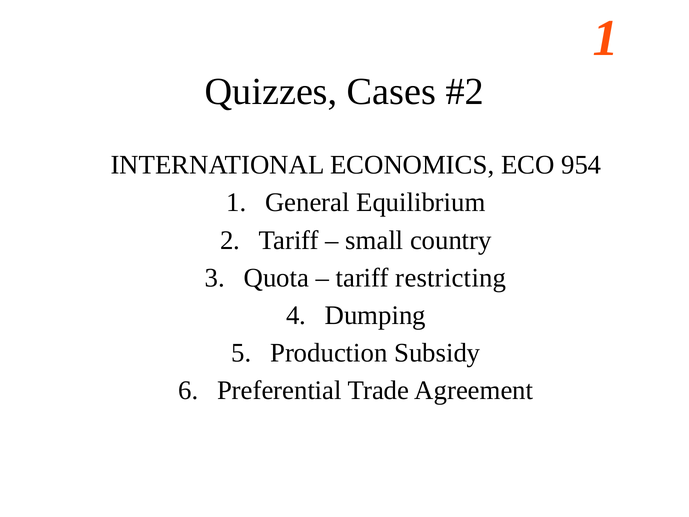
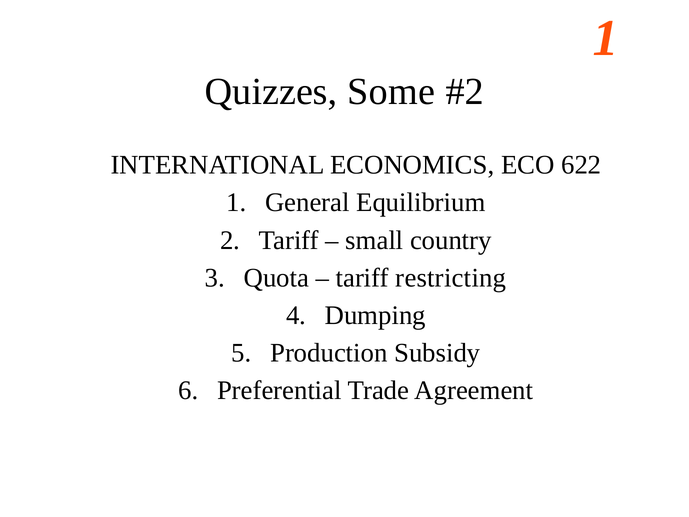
Cases: Cases -> Some (391, 92)
954: 954 -> 622 (581, 165)
